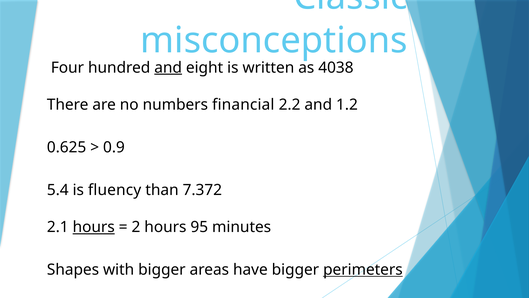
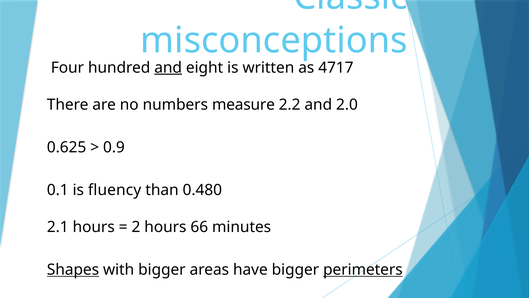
4038: 4038 -> 4717 (336, 67)
financial: financial -> measure (243, 105)
1.2: 1.2 -> 2.0 (347, 105)
5.4: 5.4 -> 0.1 (58, 190)
7.372: 7.372 -> 0.480 (202, 190)
hours underline: present -> none (94, 227)
95: 95 -> 66 (199, 227)
Shapes underline: none -> present (73, 269)
